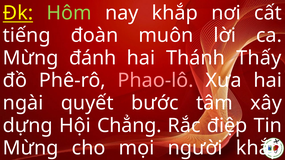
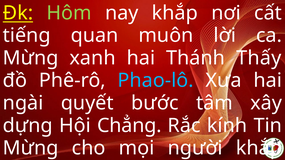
đoàn: đoàn -> quan (95, 35)
đánh: đánh -> xanh (93, 58)
Phao-lô colour: pink -> light blue (156, 81)
điệp: điệp -> kính (227, 126)
